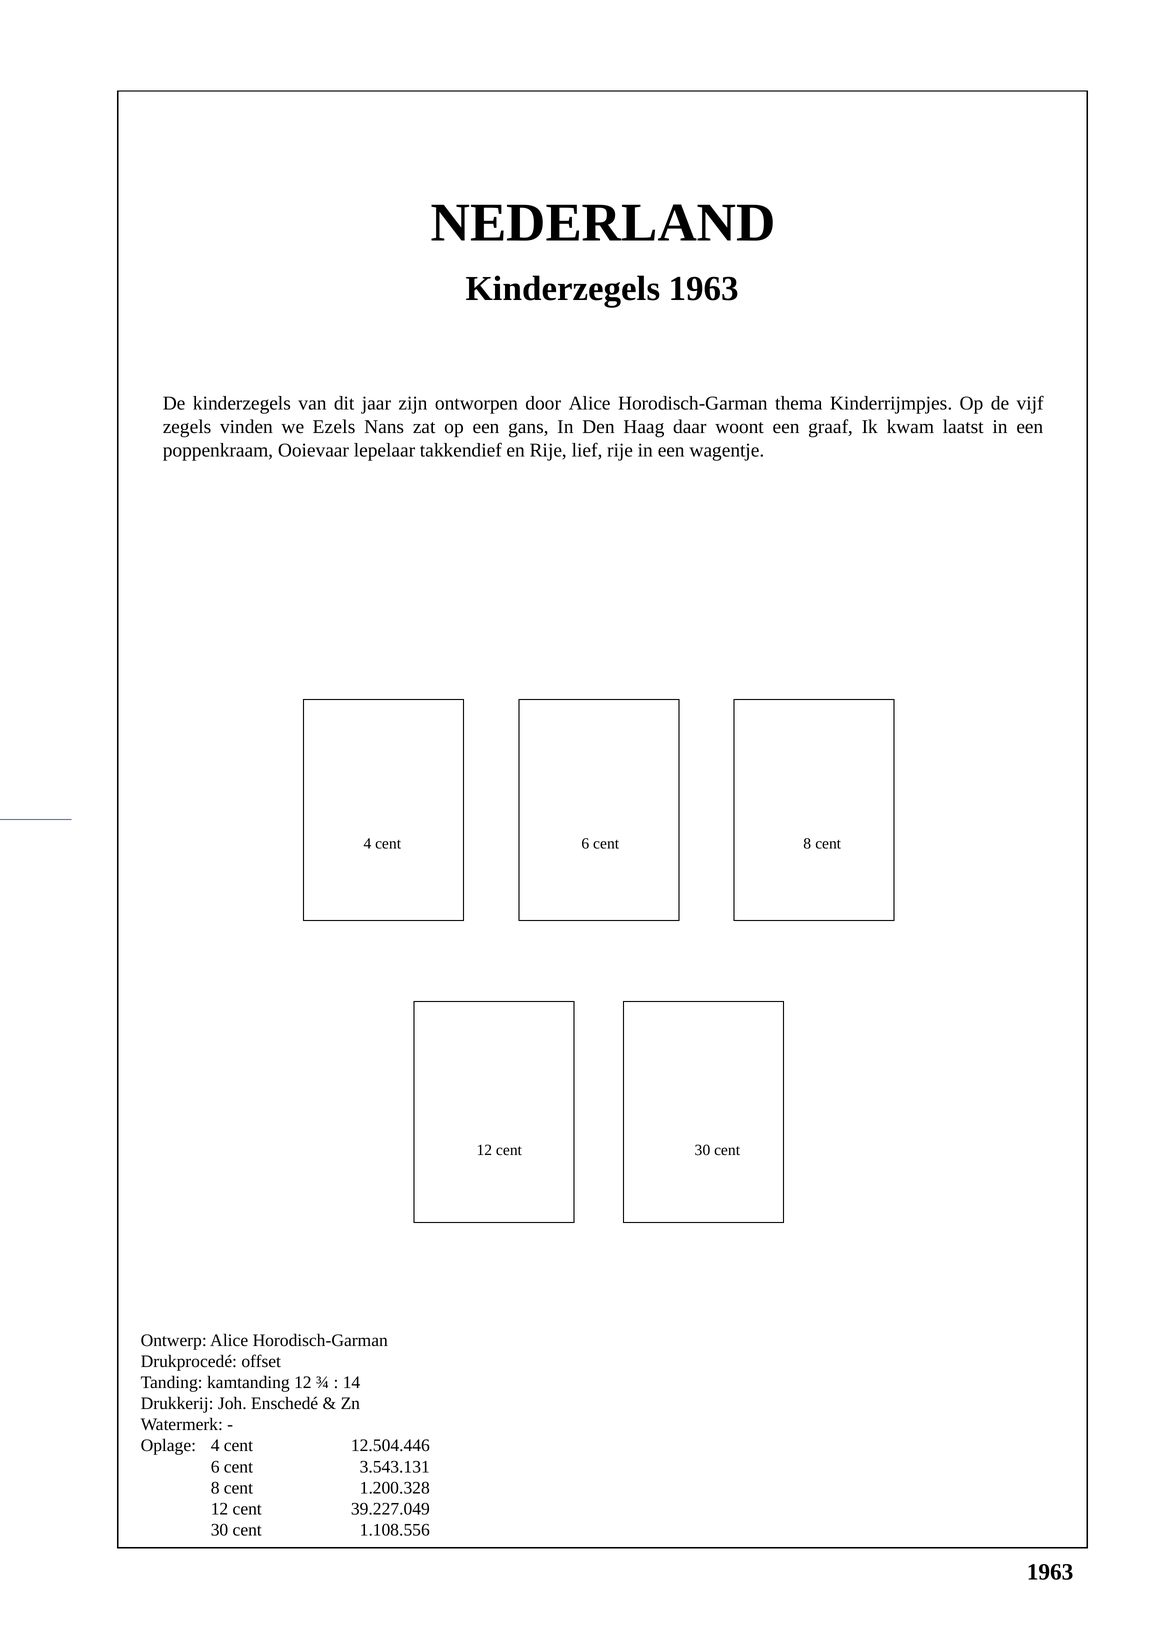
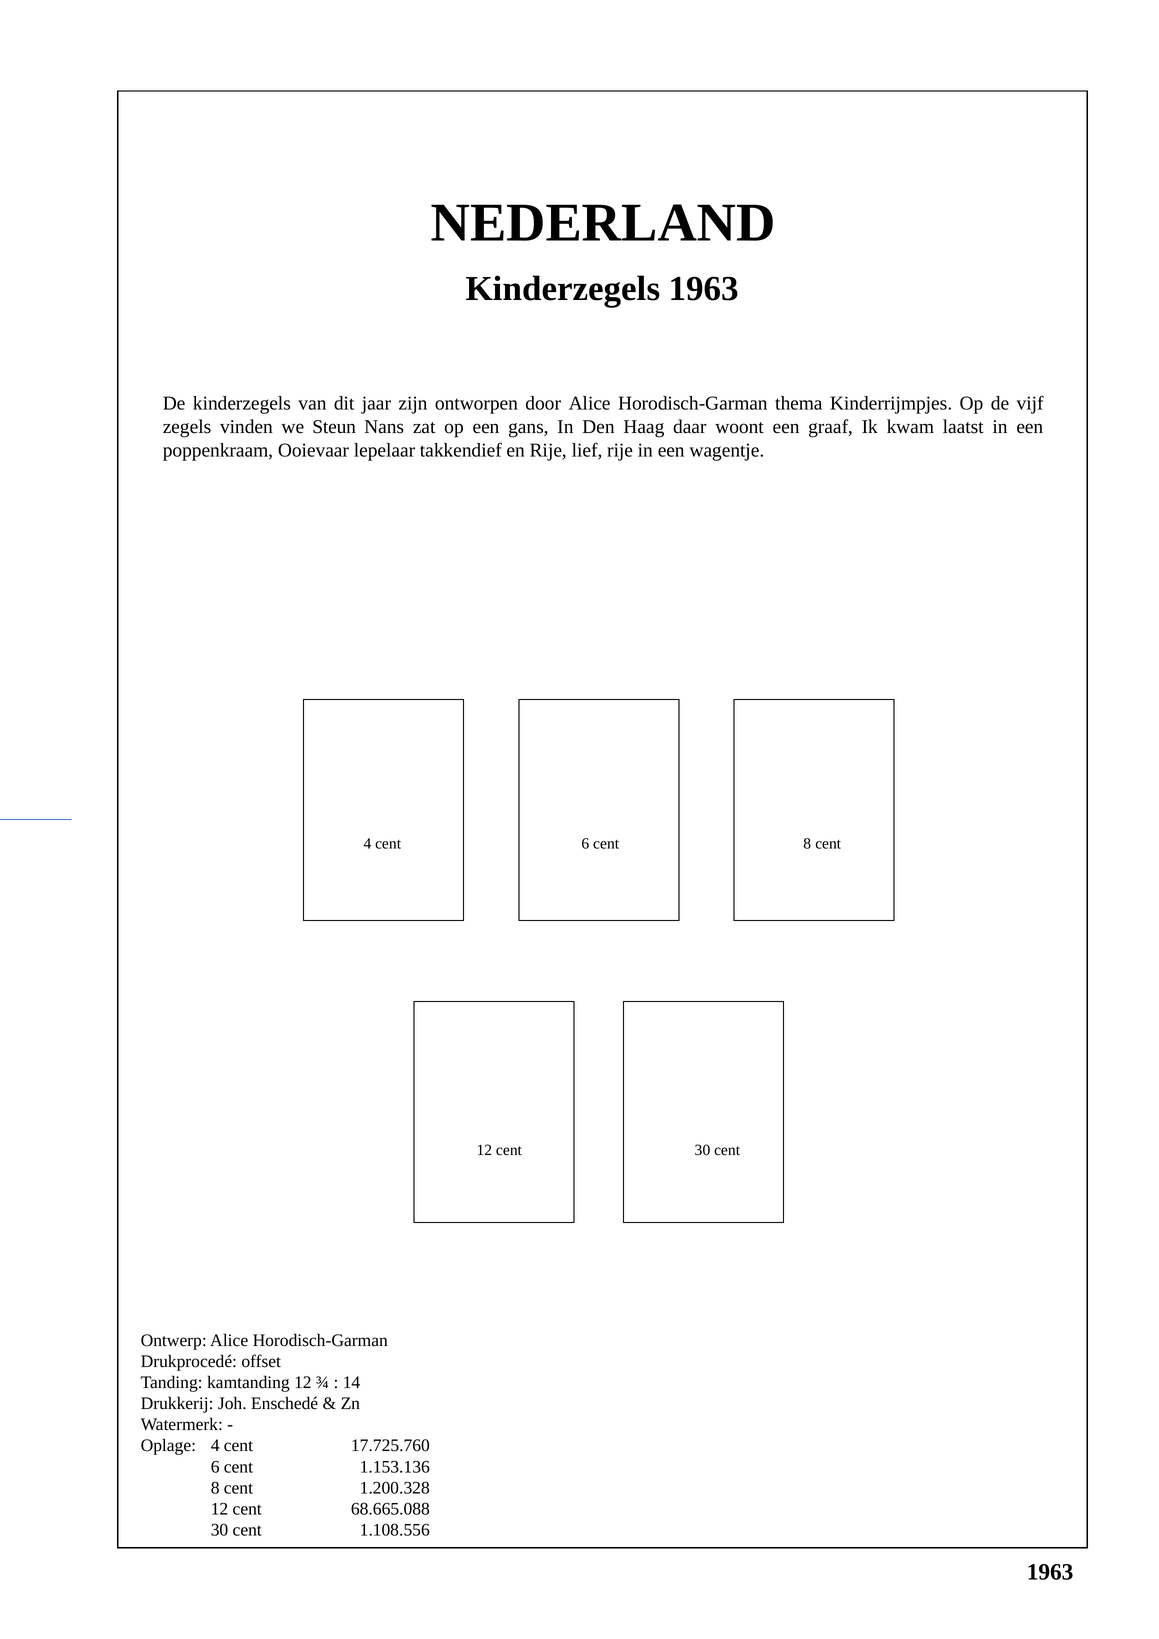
Ezels: Ezels -> Steun (334, 427)
12.504.446: 12.504.446 -> 17.725.760 (390, 1446)
3.543.131: 3.543.131 -> 1.153.136 (395, 1467)
39.227.049: 39.227.049 -> 68.665.088 (390, 1509)
